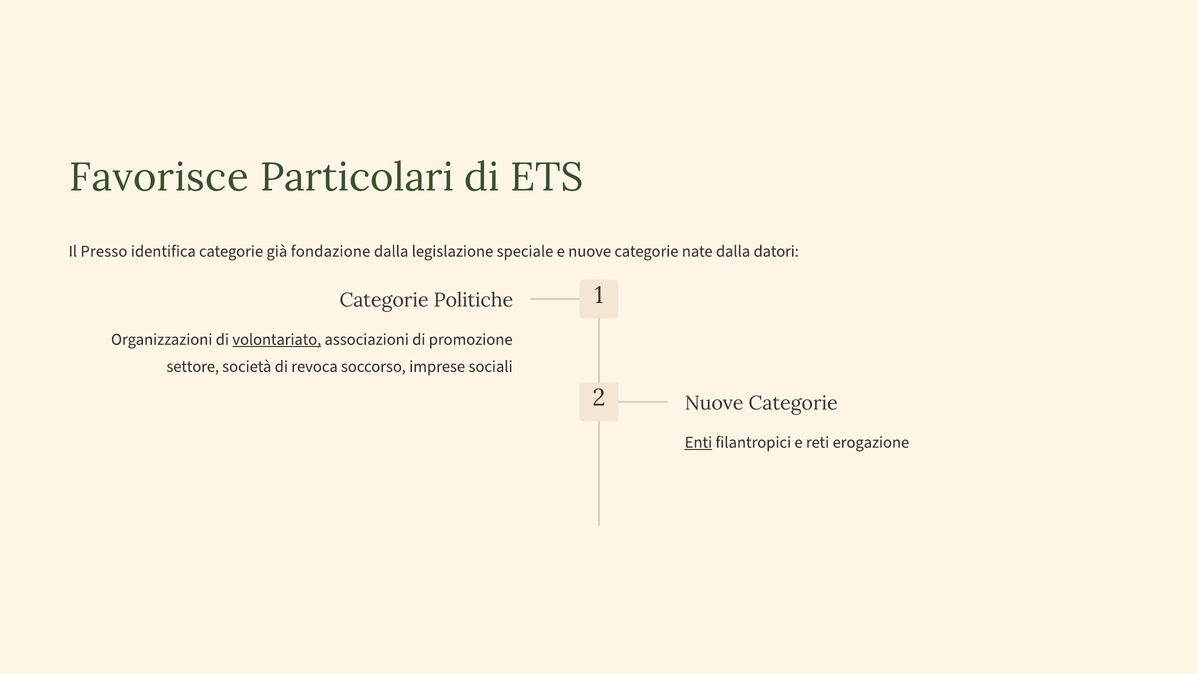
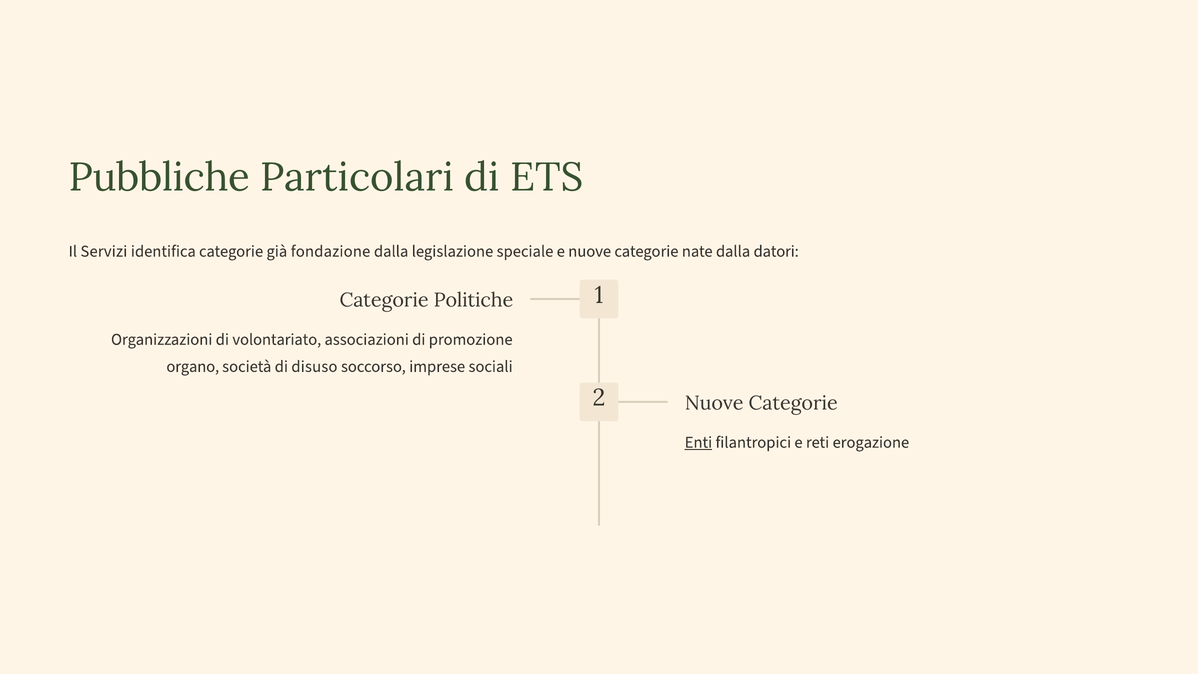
Favorisce: Favorisce -> Pubbliche (159, 177)
Presso: Presso -> Servizi (104, 251)
volontariato underline: present -> none (277, 339)
settore: settore -> organo (193, 366)
revoca: revoca -> disuso (314, 366)
